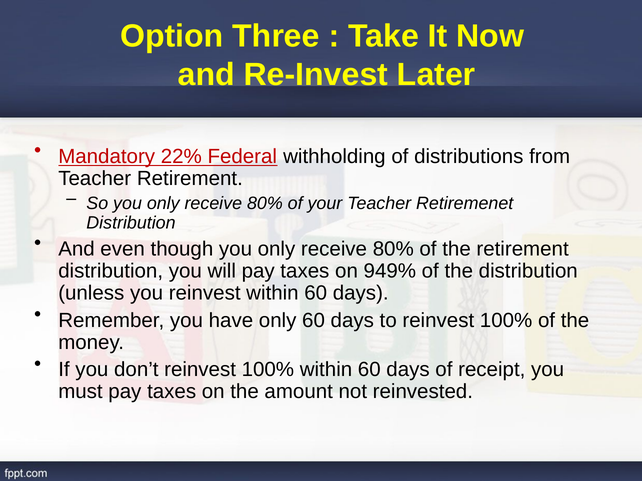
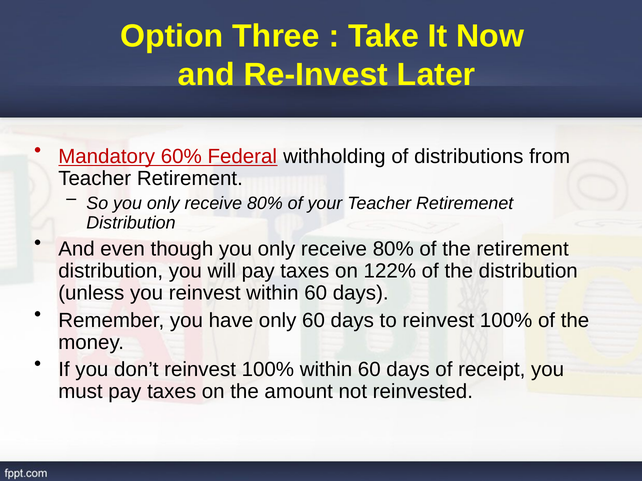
22%: 22% -> 60% (181, 157)
949%: 949% -> 122% (390, 271)
